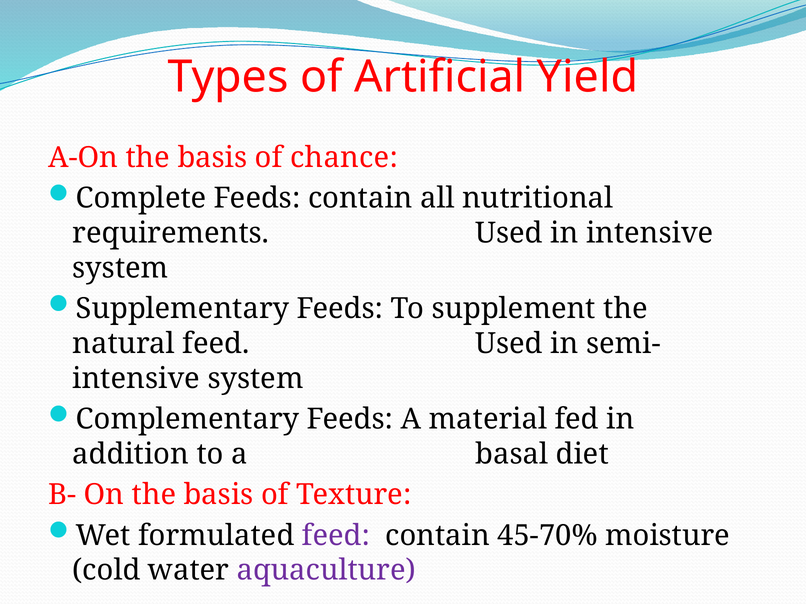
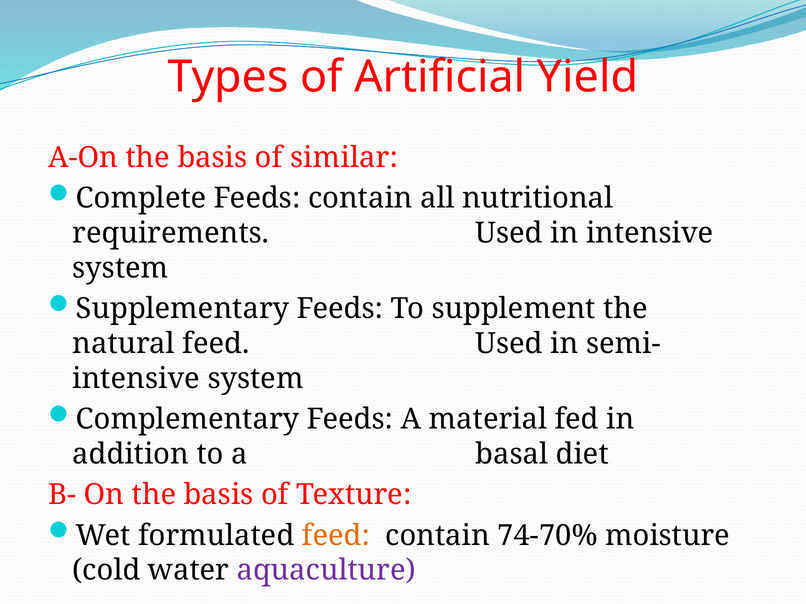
chance: chance -> similar (344, 158)
feed colour: purple -> orange (336, 536)
45-70%: 45-70% -> 74-70% (548, 536)
